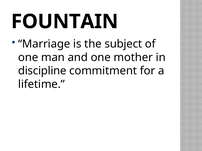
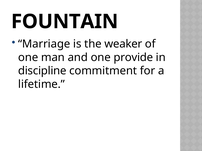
subject: subject -> weaker (123, 44)
mother: mother -> provide (133, 58)
